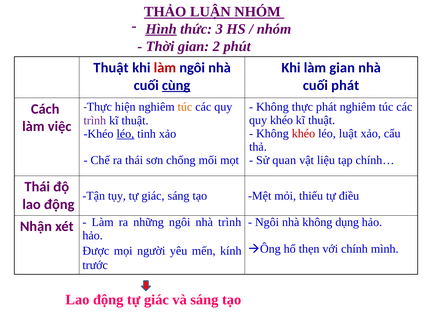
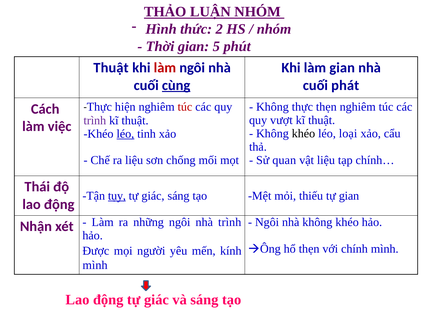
Hình underline: present -> none (161, 29)
3: 3 -> 2 (219, 29)
2: 2 -> 5 (216, 46)
thực phát: phát -> thẹn (326, 107)
túc colour: orange -> red (185, 107)
quy khéo: khéo -> vượt (281, 120)
khéo colour: red -> black (303, 133)
luật: luật -> loại (348, 133)
ra thái: thái -> liệu (134, 160)
tụy underline: none -> present (117, 196)
tự điều: điều -> gian (349, 196)
nhà không dụng: dụng -> khéo (347, 222)
trước: trước -> mình (95, 265)
